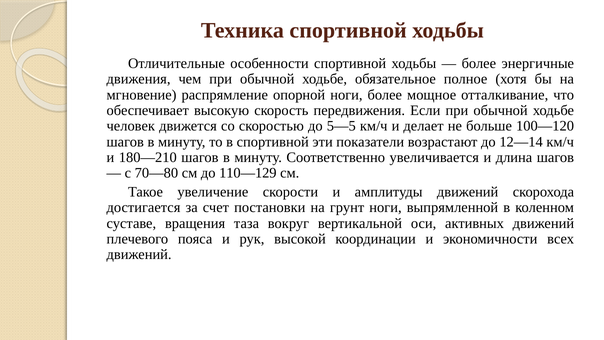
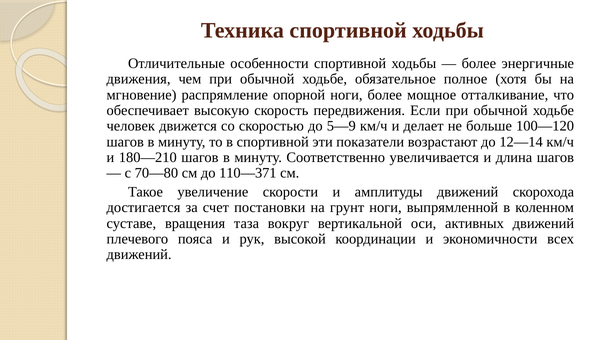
5—5: 5—5 -> 5—9 (341, 126)
110—129: 110—129 -> 110—371 (248, 173)
